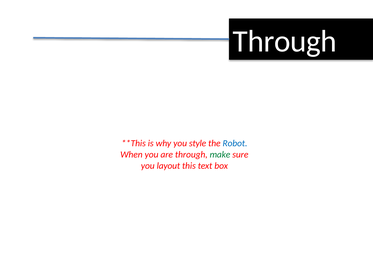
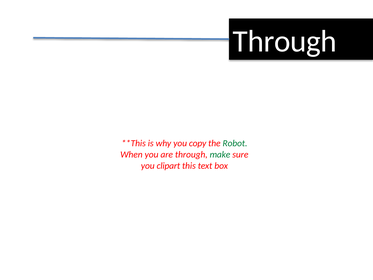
style: style -> copy (198, 143)
Robot colour: blue -> green (235, 143)
layout: layout -> clipart (168, 166)
